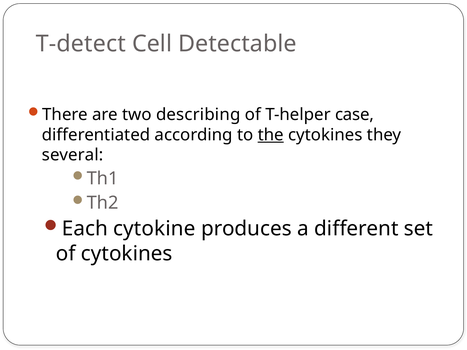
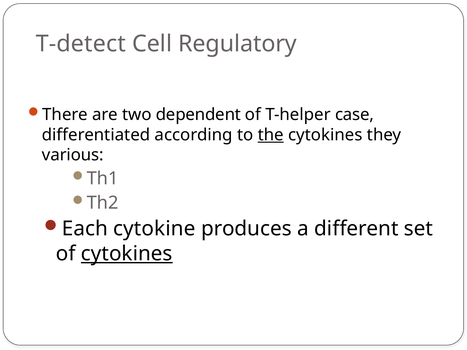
Detectable: Detectable -> Regulatory (237, 44)
describing: describing -> dependent (198, 115)
several: several -> various (73, 155)
cytokines underline: none -> present (127, 254)
